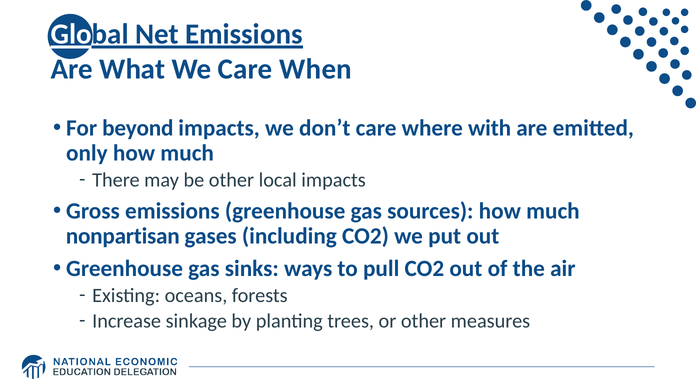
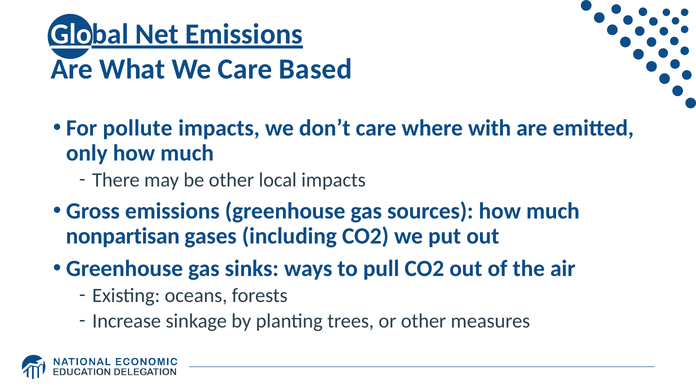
When: When -> Based (316, 69)
beyond: beyond -> pollute (138, 128)
